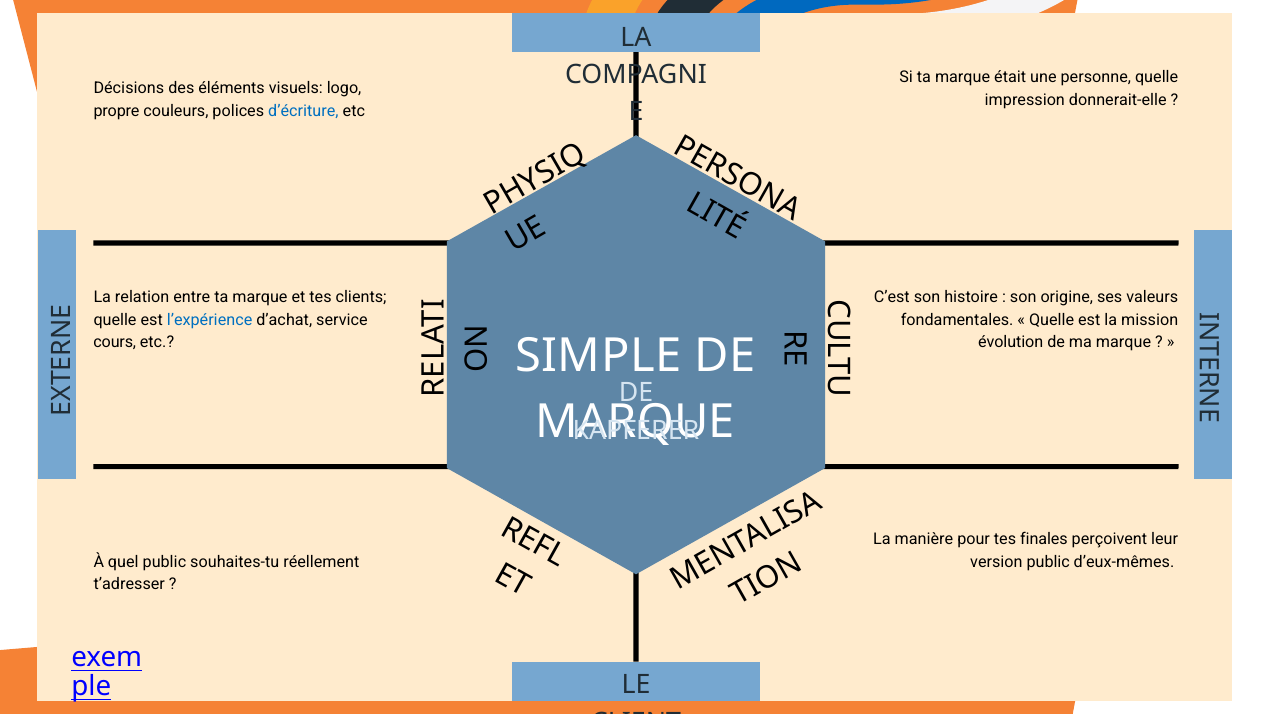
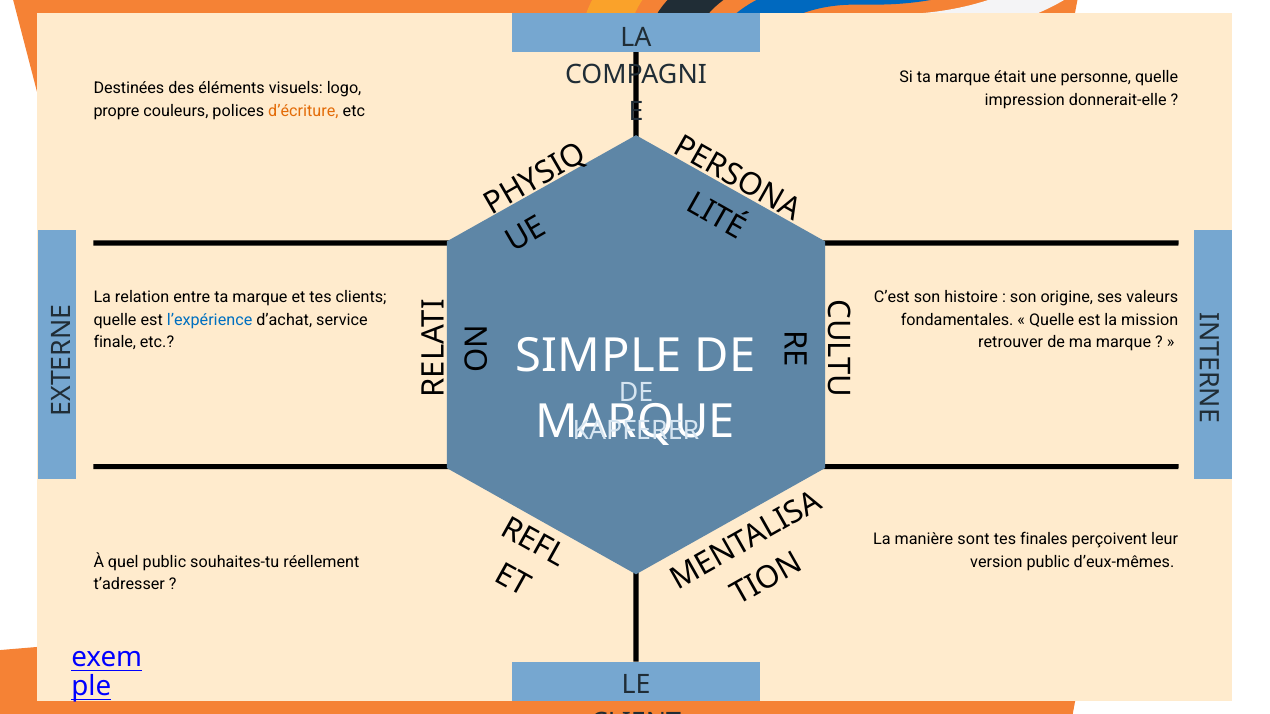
Décisions: Décisions -> Destinées (129, 89)
d’écriture colour: blue -> orange (303, 111)
cours: cours -> finale (115, 342)
évolution: évolution -> retrouver (1011, 342)
pour: pour -> sont (974, 540)
